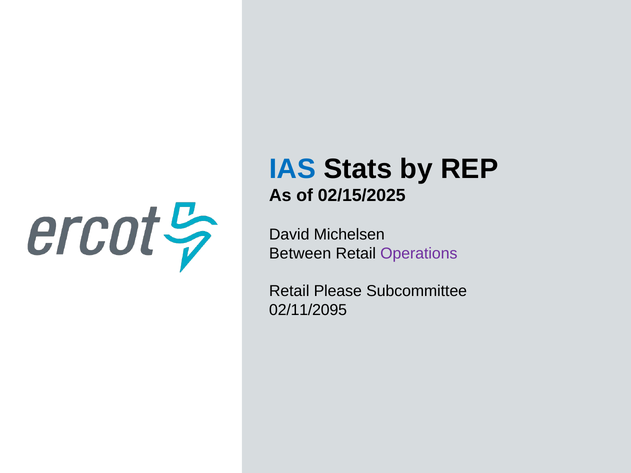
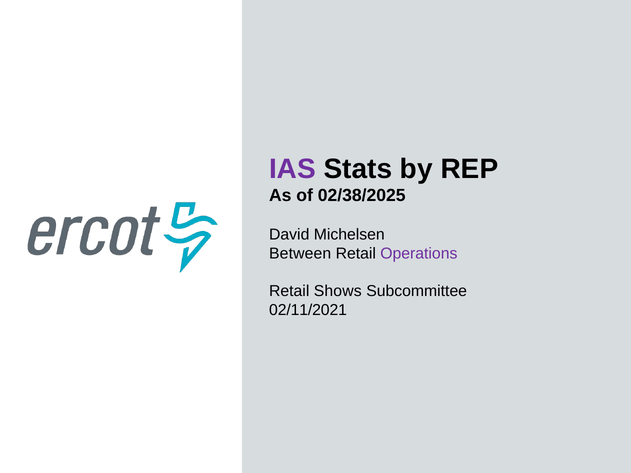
IAS colour: blue -> purple (292, 169)
02/15/2025: 02/15/2025 -> 02/38/2025 (362, 196)
Please: Please -> Shows (338, 291)
02/11/2095: 02/11/2095 -> 02/11/2021 (308, 310)
